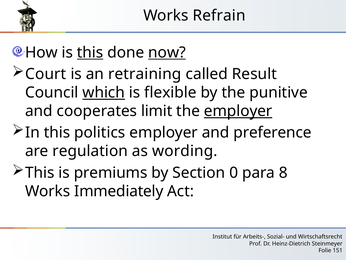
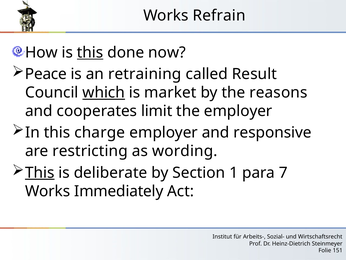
now underline: present -> none (167, 52)
Court: Court -> Peace (46, 74)
flexible: flexible -> market (170, 92)
punitive: punitive -> reasons (278, 92)
employer underline: present -> none (238, 111)
politics: politics -> charge (100, 132)
preference: preference -> responsive (272, 132)
regulation: regulation -> restricting (90, 151)
This underline: none -> present (40, 172)
premiums: premiums -> deliberate (111, 172)
0: 0 -> 1 (234, 172)
8: 8 -> 7 (283, 172)
